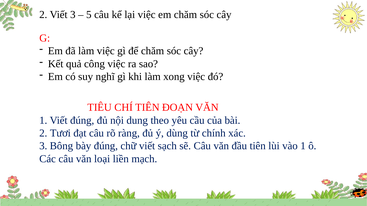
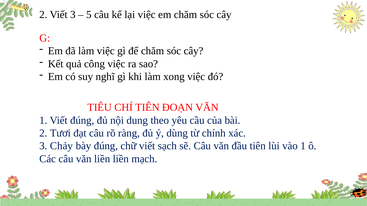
Bông: Bông -> Chảy (61, 146)
văn loại: loại -> liền (102, 159)
